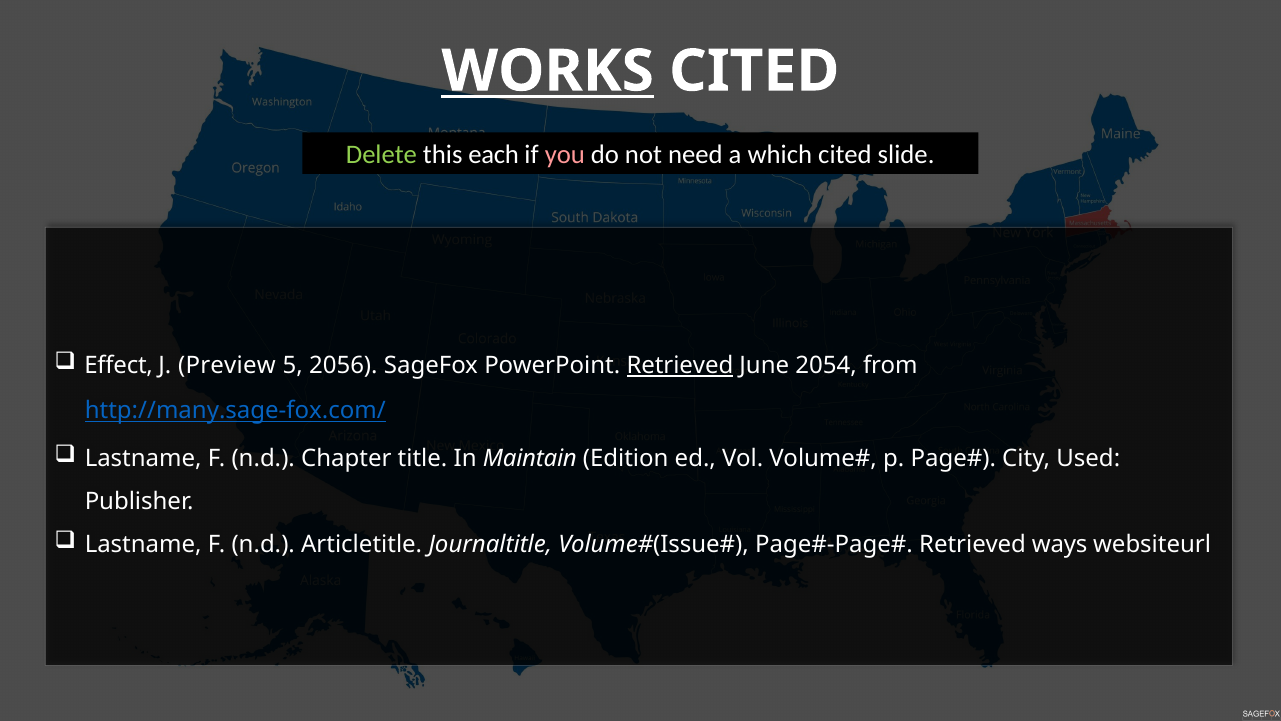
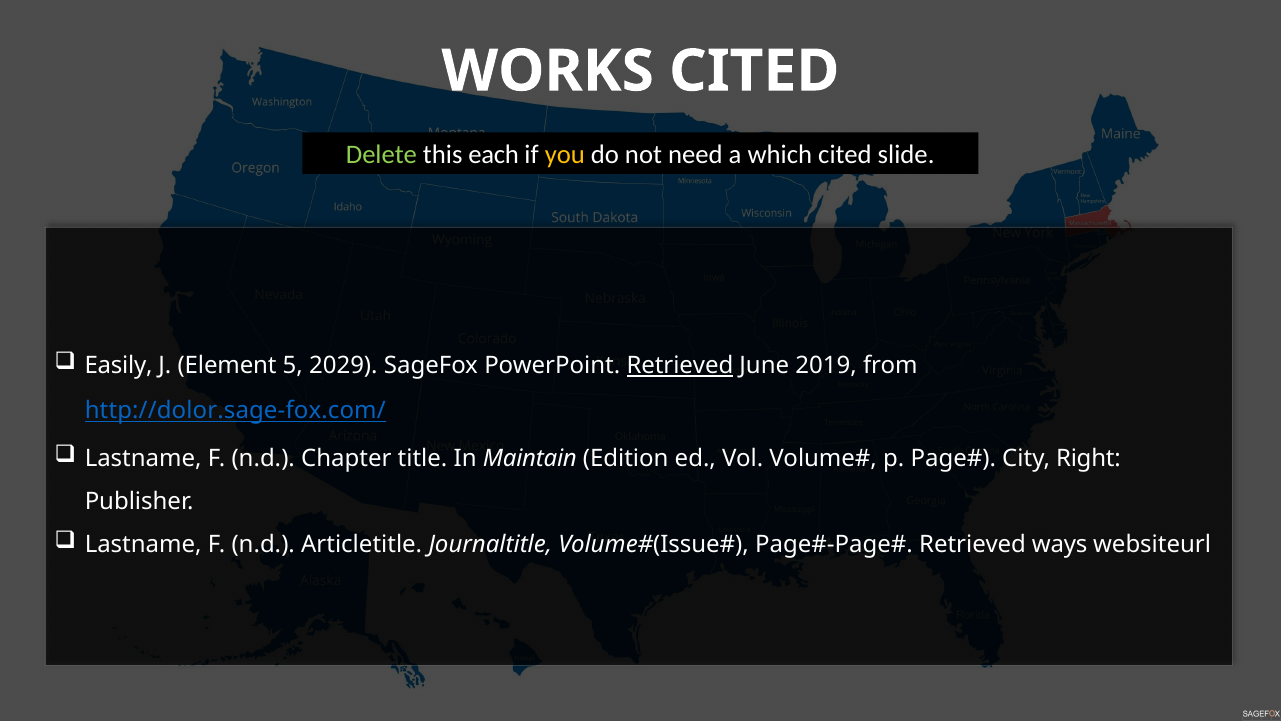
WORKS underline: present -> none (548, 71)
you colour: pink -> yellow (565, 155)
Effect: Effect -> Easily (119, 366)
Preview: Preview -> Element (227, 366)
2056: 2056 -> 2029 (343, 366)
2054: 2054 -> 2019 (826, 366)
http://many.sage-fox.com/: http://many.sage-fox.com/ -> http://dolor.sage-fox.com/ (235, 411)
Used: Used -> Right (1088, 458)
